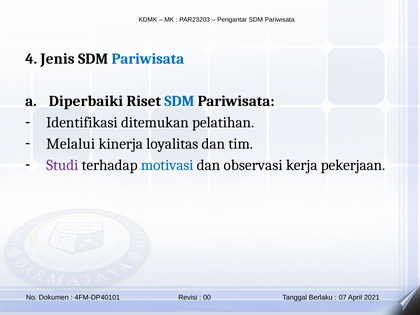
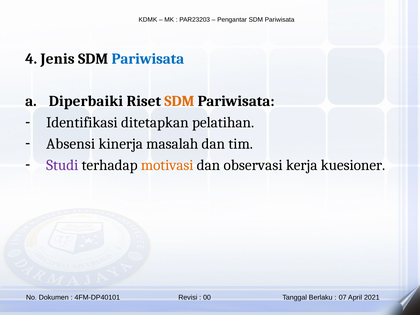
SDM colour: blue -> orange (179, 101)
ditemukan: ditemukan -> ditetapkan (155, 123)
Melalui: Melalui -> Absensi (71, 144)
loyalitas: loyalitas -> masalah (172, 144)
motivasi colour: blue -> orange (167, 165)
pekerjaan: pekerjaan -> kuesioner (353, 165)
